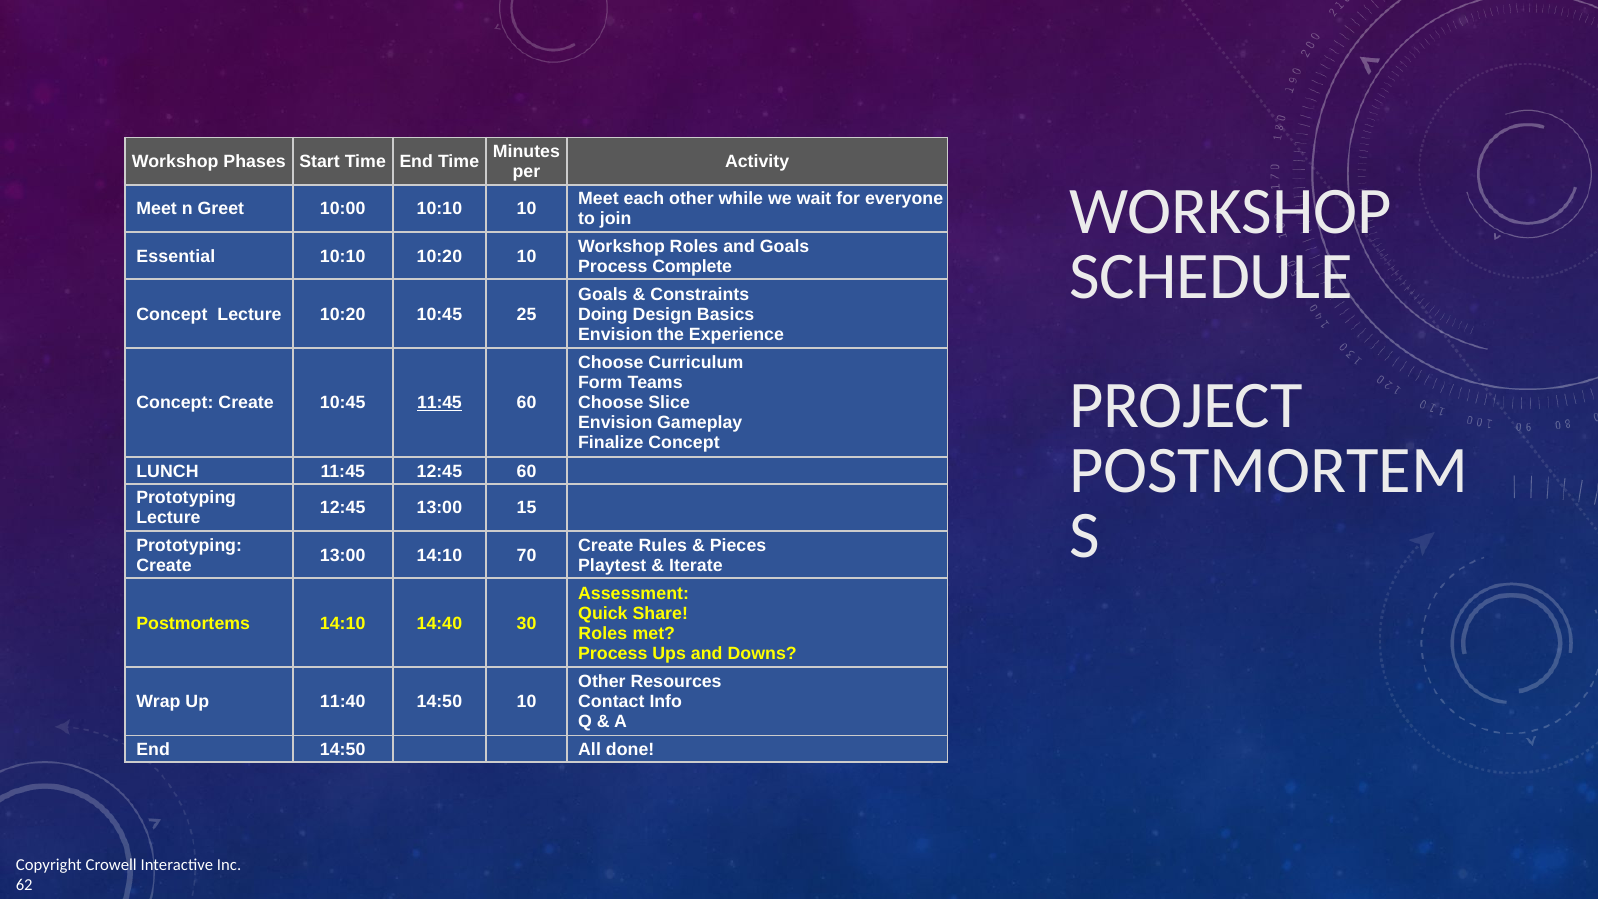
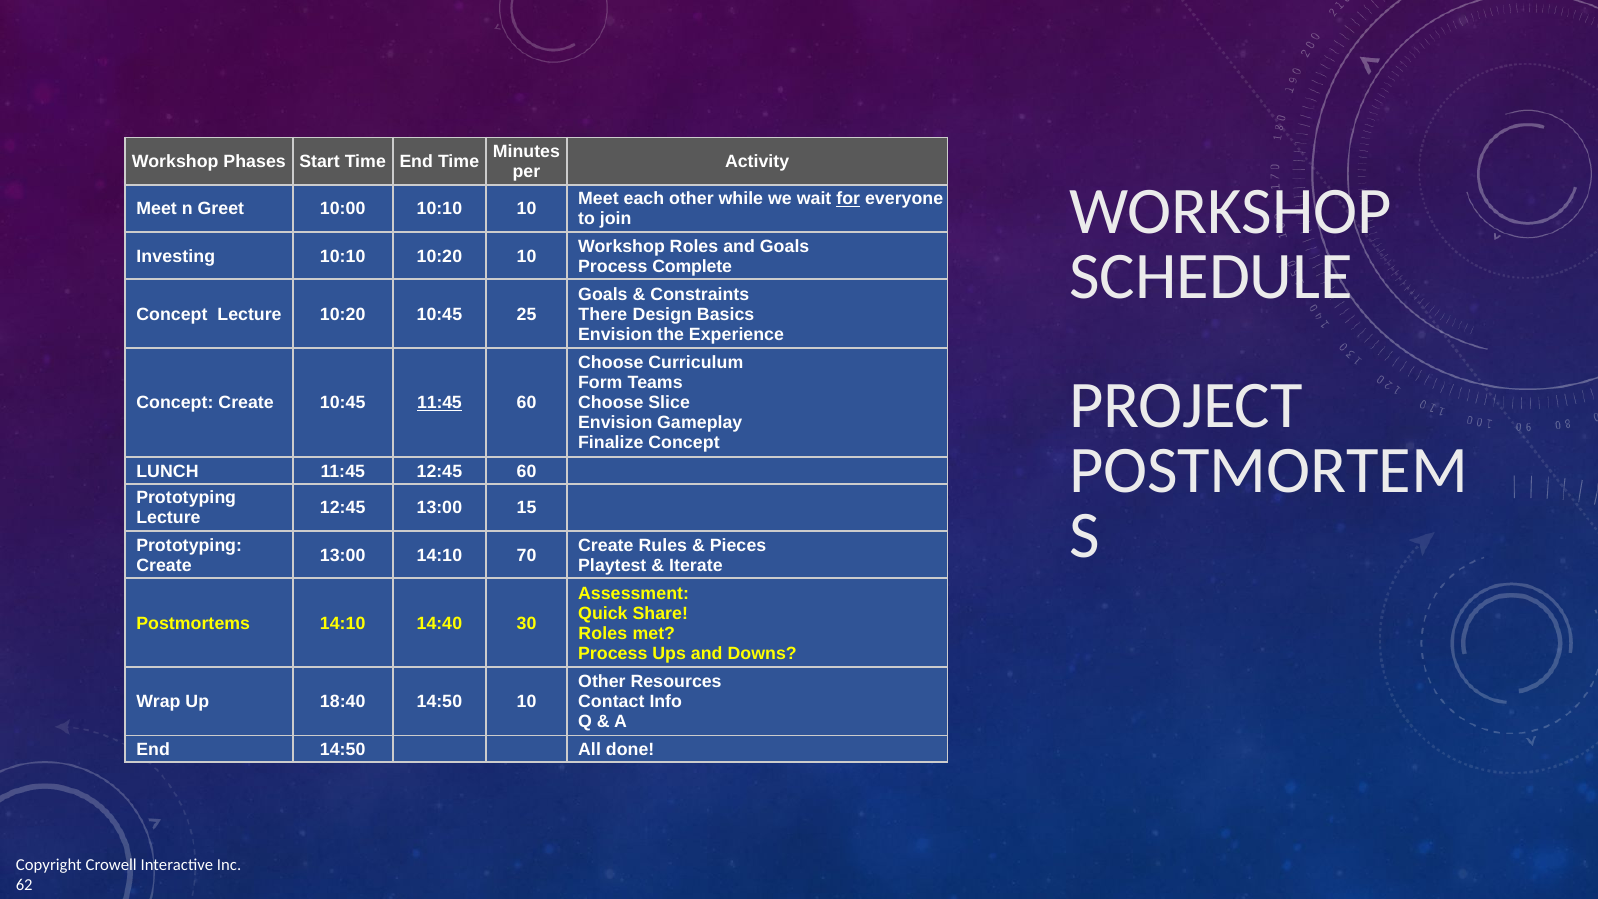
for underline: none -> present (848, 199)
Essential: Essential -> Investing (176, 256)
Doing: Doing -> There (603, 314)
11:40: 11:40 -> 18:40 (343, 702)
